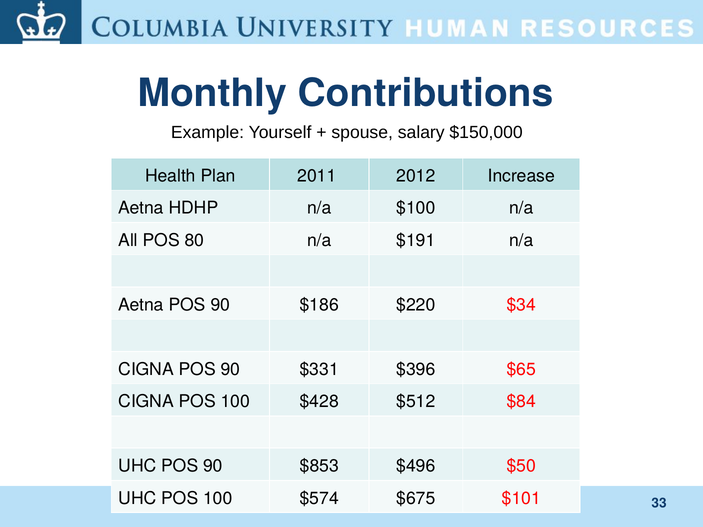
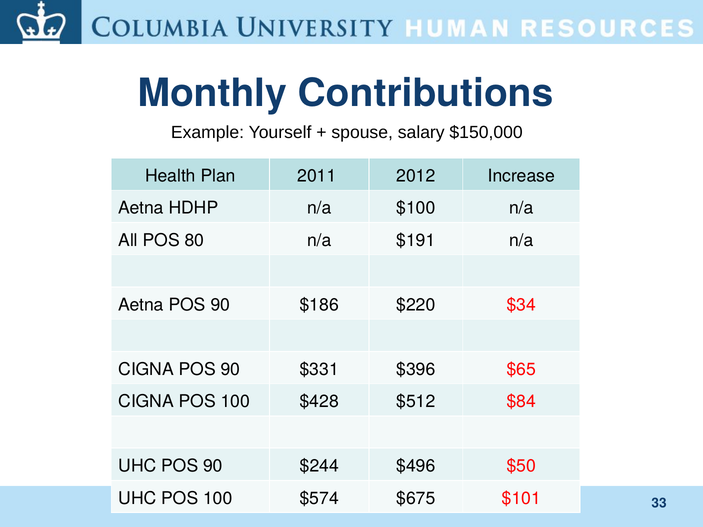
$853: $853 -> $244 (319, 466)
